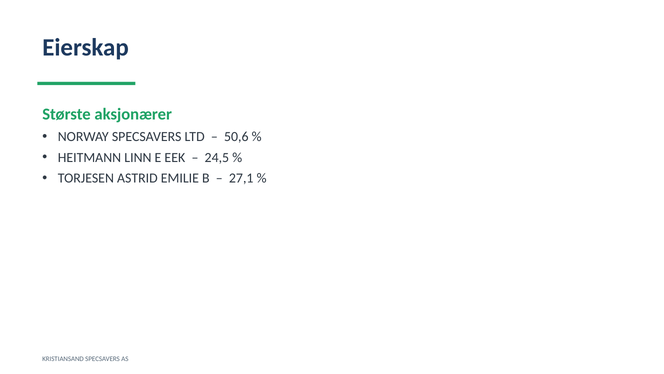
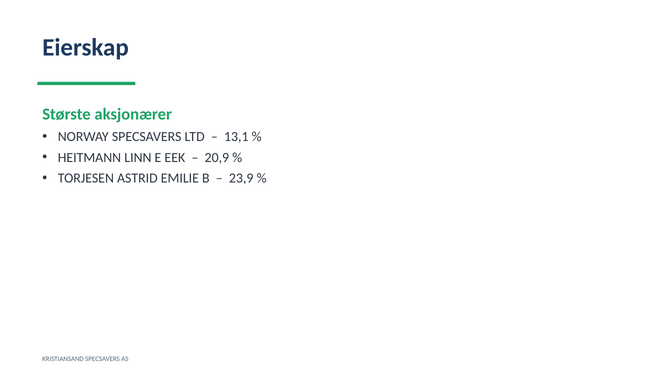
50,6: 50,6 -> 13,1 (236, 137)
24,5: 24,5 -> 20,9 (217, 157)
27,1: 27,1 -> 23,9 (241, 178)
